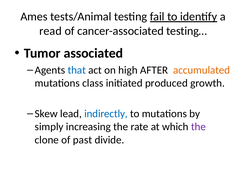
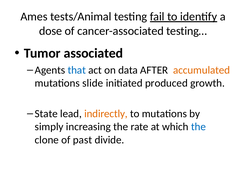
read: read -> dose (51, 31)
high: high -> data (128, 70)
class: class -> slide (93, 83)
Skew: Skew -> State (46, 114)
indirectly colour: blue -> orange (106, 114)
the colour: purple -> blue (198, 127)
